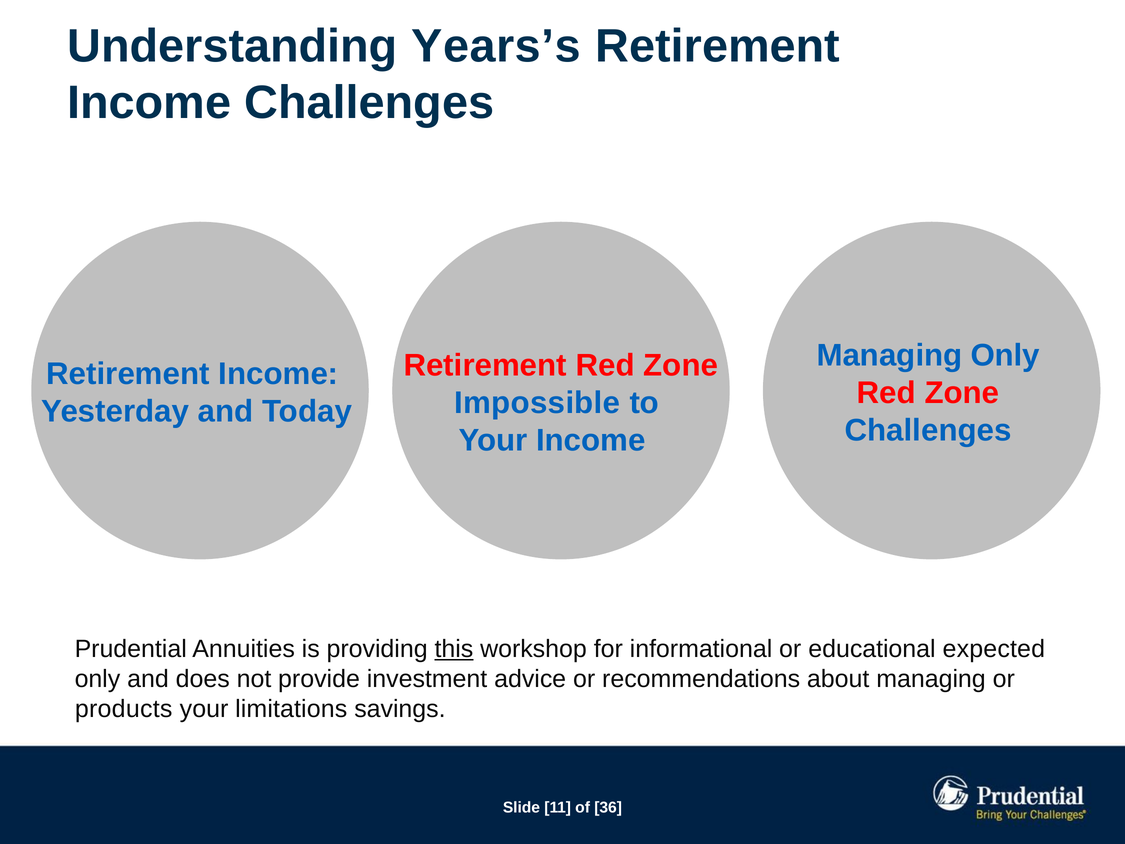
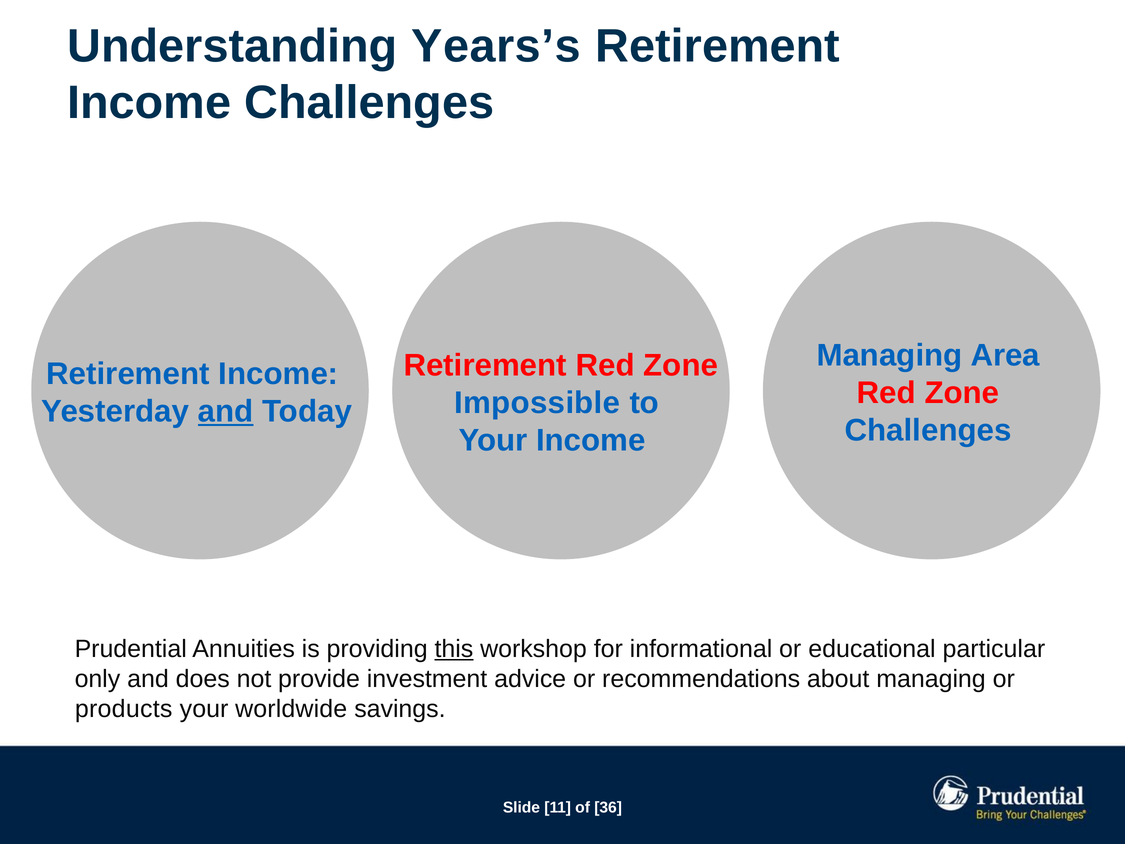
Managing Only: Only -> Area (1005, 355)
and underline: none -> present (226, 411)
expected: expected -> particular (994, 649)
limitations: limitations -> worldwide (291, 709)
